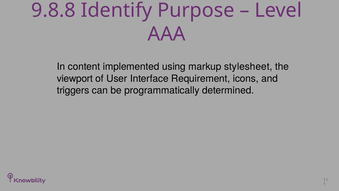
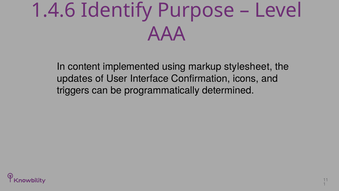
9.8.8: 9.8.8 -> 1.4.6 (53, 10)
viewport: viewport -> updates (75, 78)
Requirement: Requirement -> Confirmation (201, 78)
